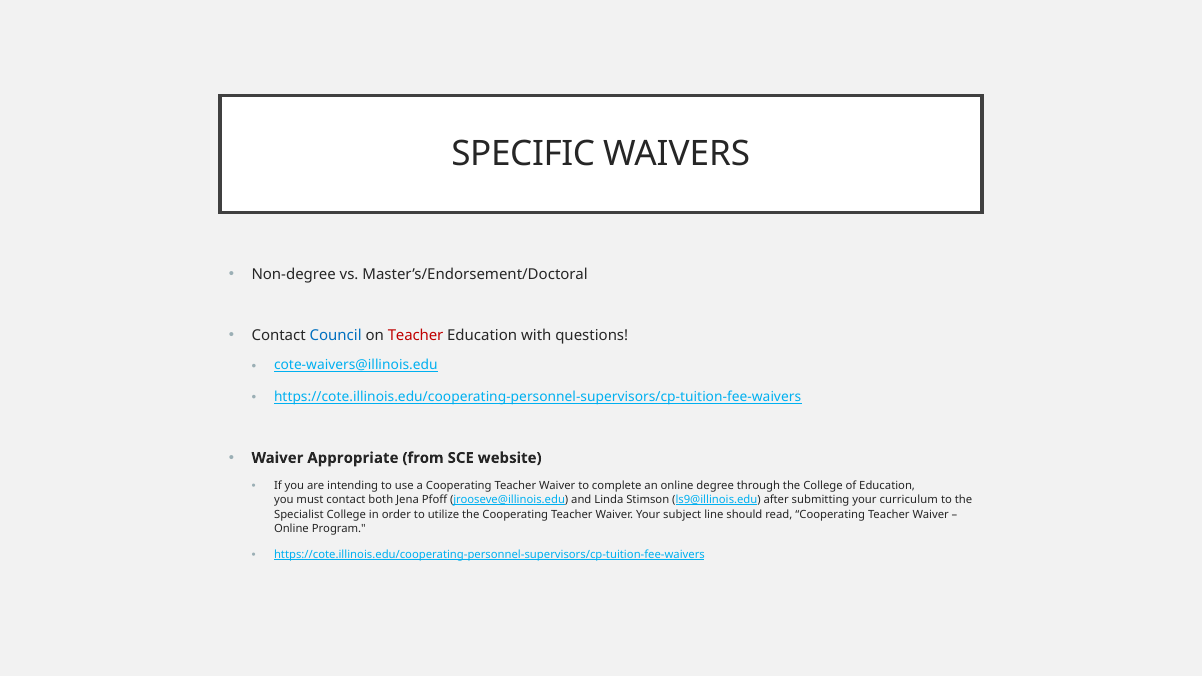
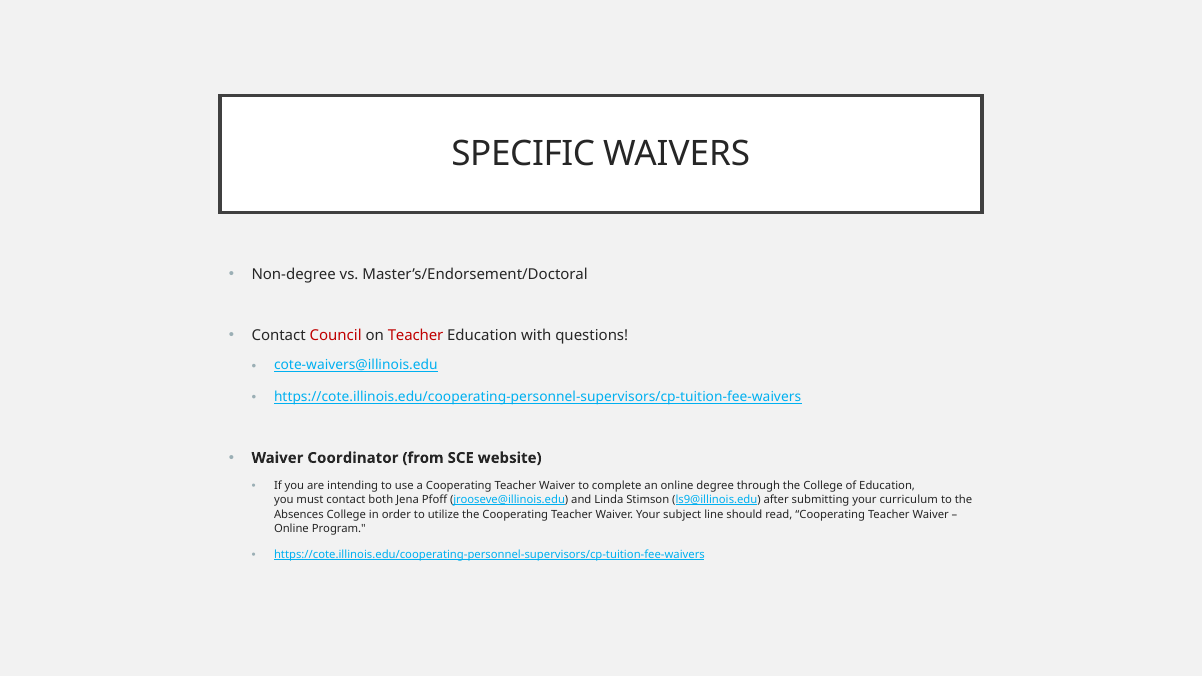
Council colour: blue -> red (336, 336)
Appropriate: Appropriate -> Coordinator (353, 458)
Specialist: Specialist -> Absences (299, 515)
